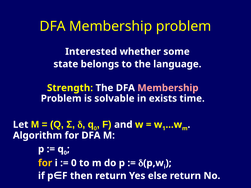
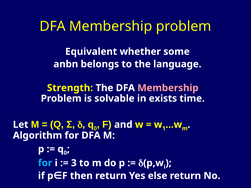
Interested: Interested -> Equivalent (91, 52)
state: state -> anbn (66, 64)
for colour: yellow -> light blue (45, 163)
0: 0 -> 3 (74, 163)
